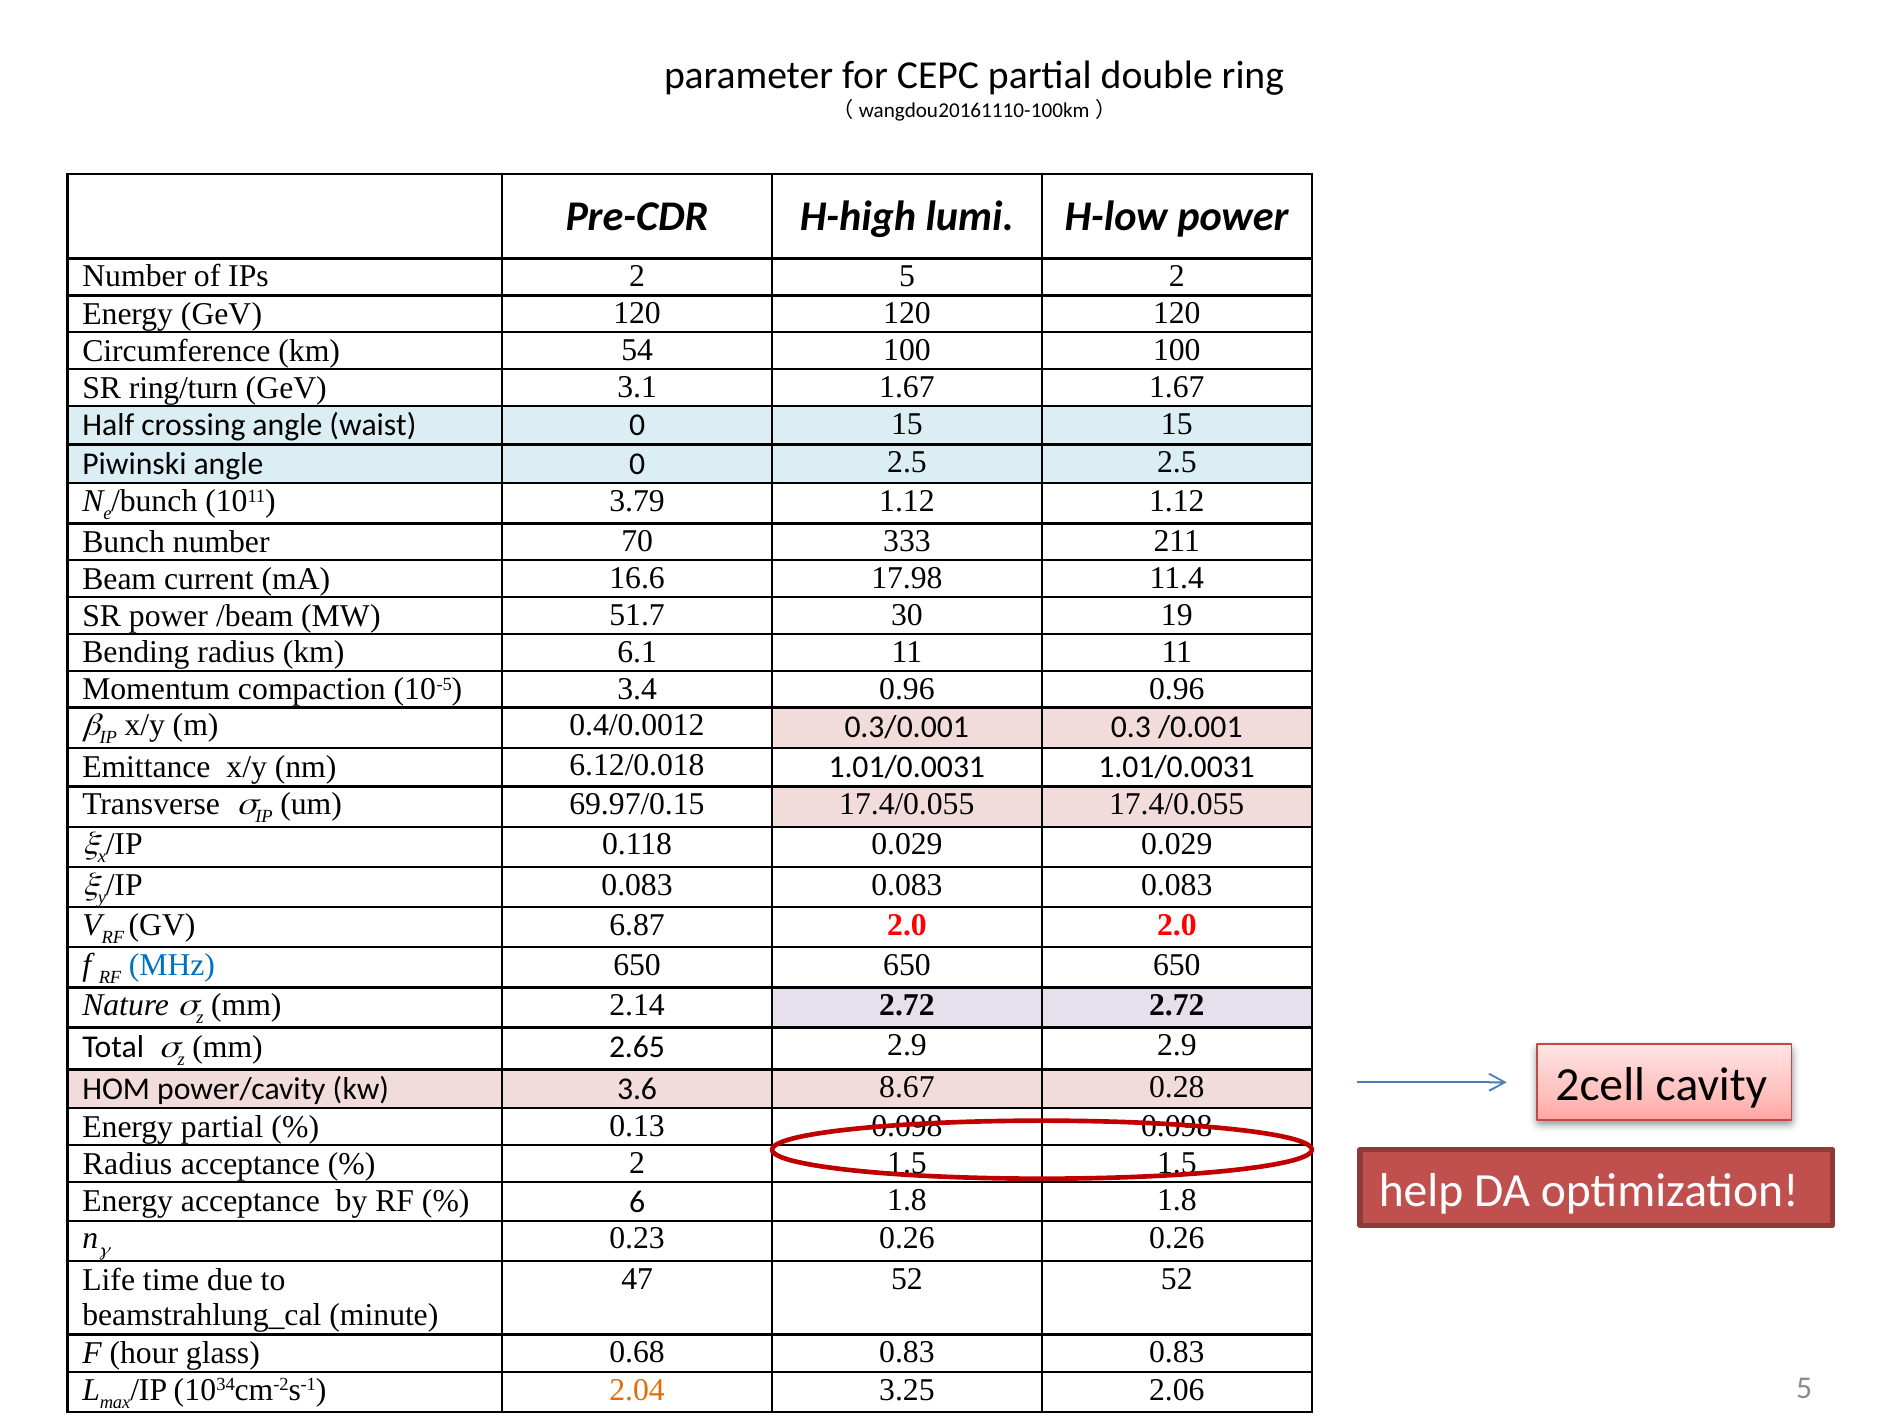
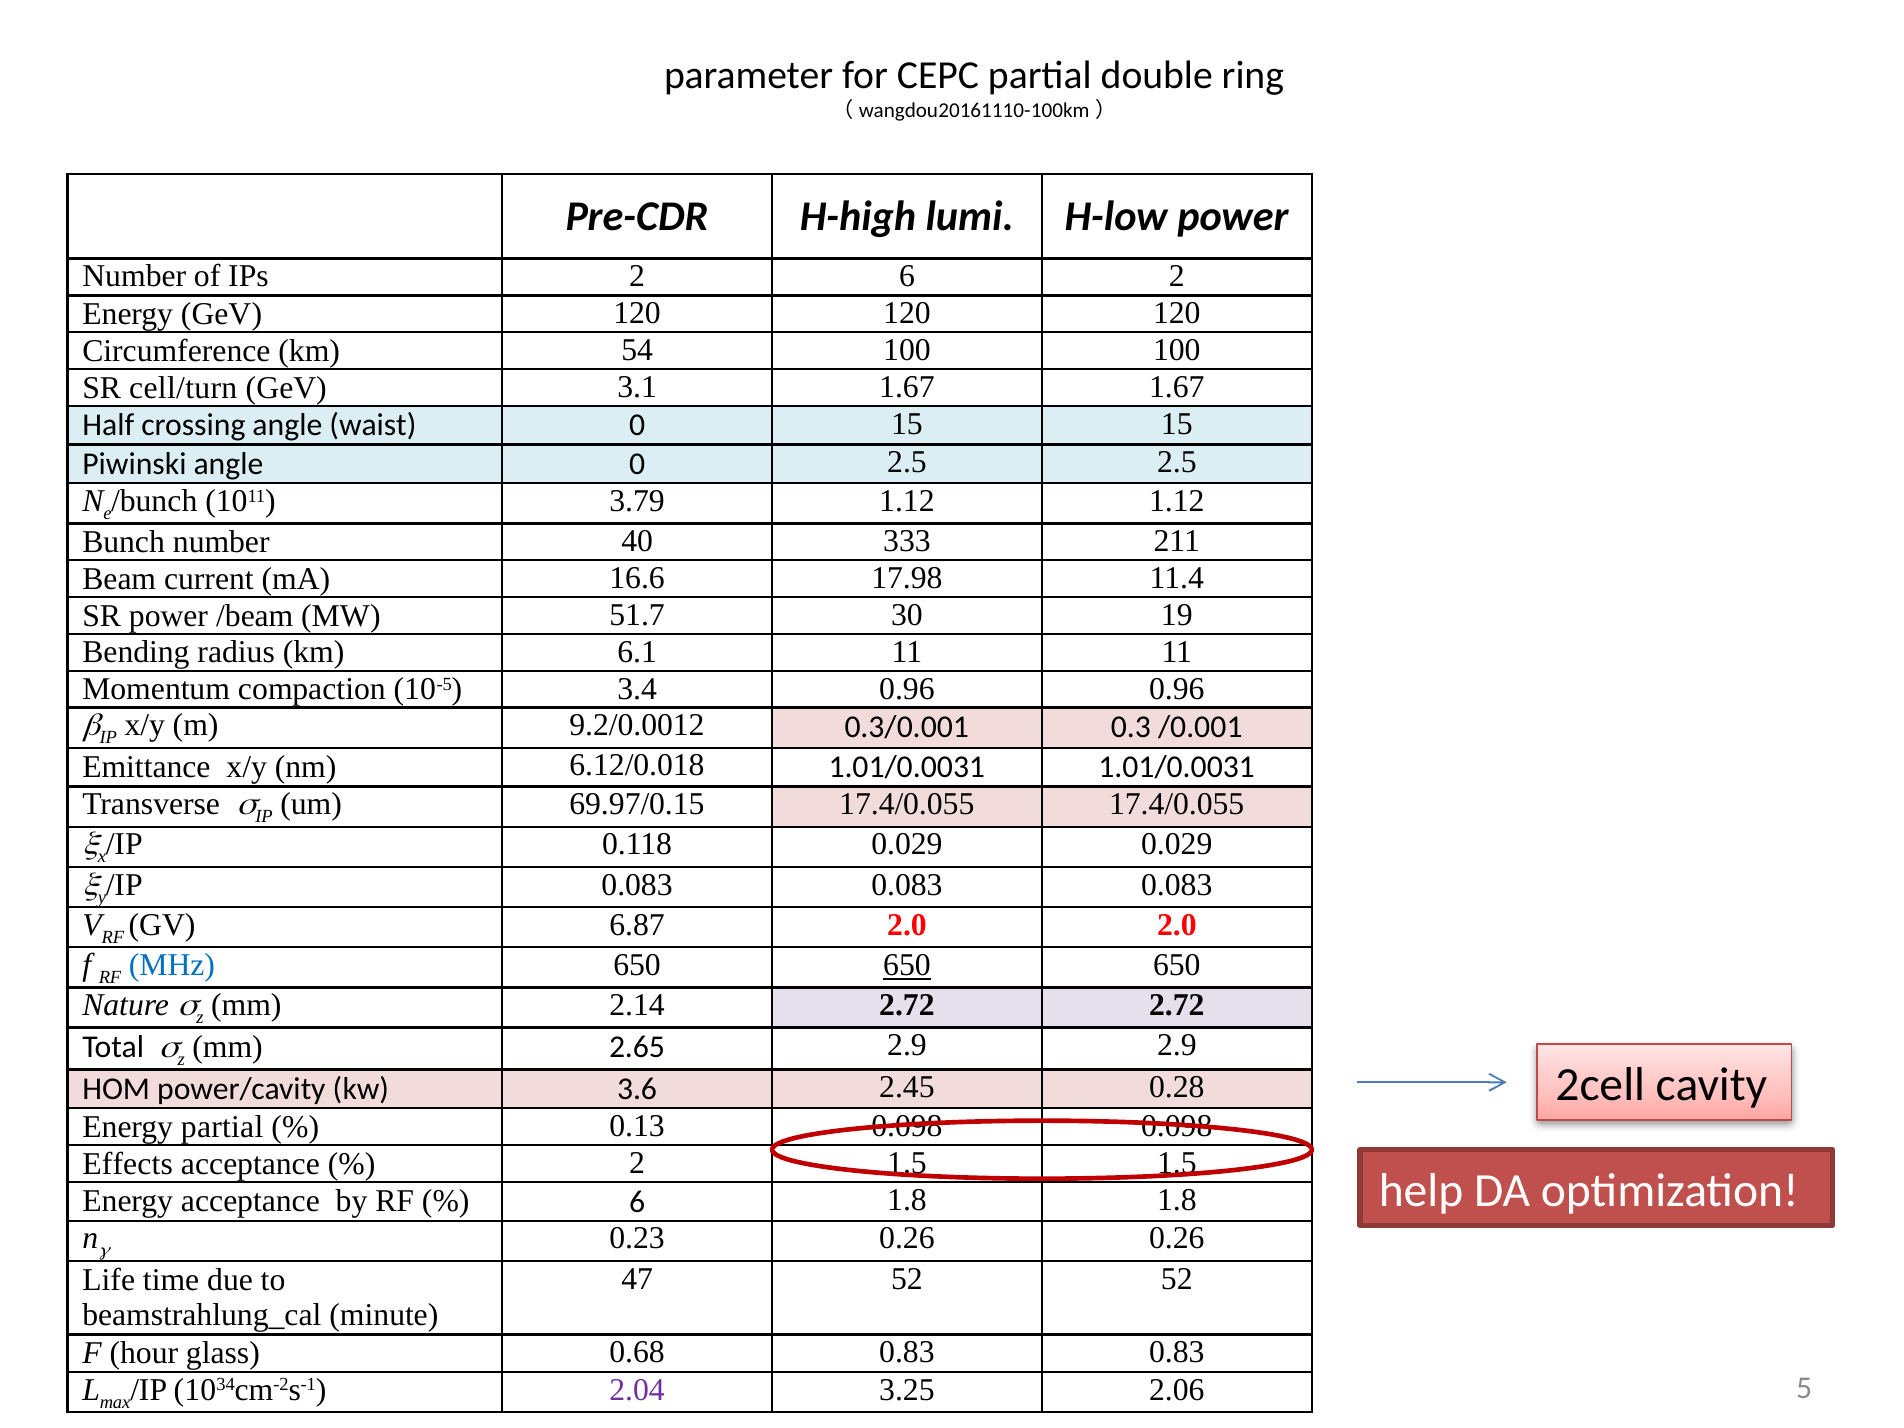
2 5: 5 -> 6 (907, 276)
ring/turn: ring/turn -> cell/turn (183, 388)
70: 70 -> 40 (637, 541)
0.4/0.0012: 0.4/0.0012 -> 9.2/0.0012 (637, 725)
650 underline: none -> present (907, 965)
8.67: 8.67 -> 2.45 (907, 1087)
Radius: Radius -> Effects (128, 1164)
2.04 colour: orange -> purple (637, 1390)
